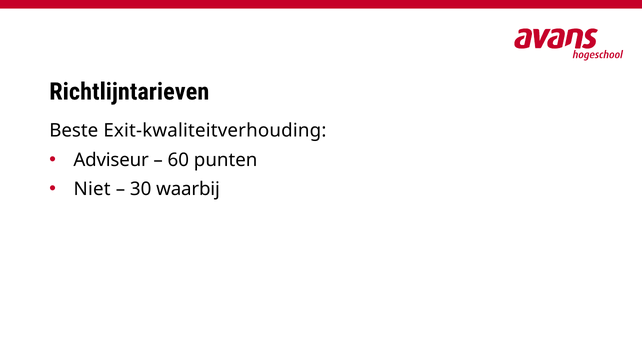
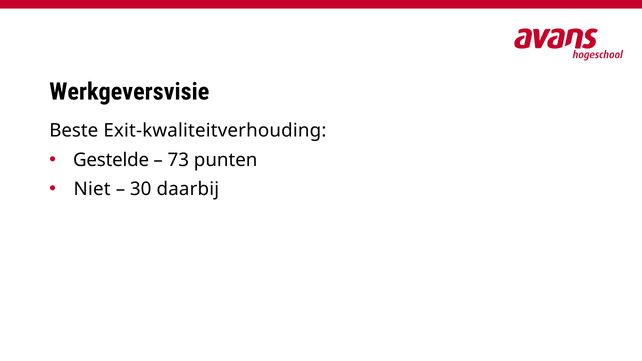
Richtlijntarieven: Richtlijntarieven -> Werkgeversvisie (129, 92)
Adviseur: Adviseur -> Gestelde (111, 160)
60: 60 -> 73 (178, 160)
waarbij: waarbij -> daarbij (188, 189)
